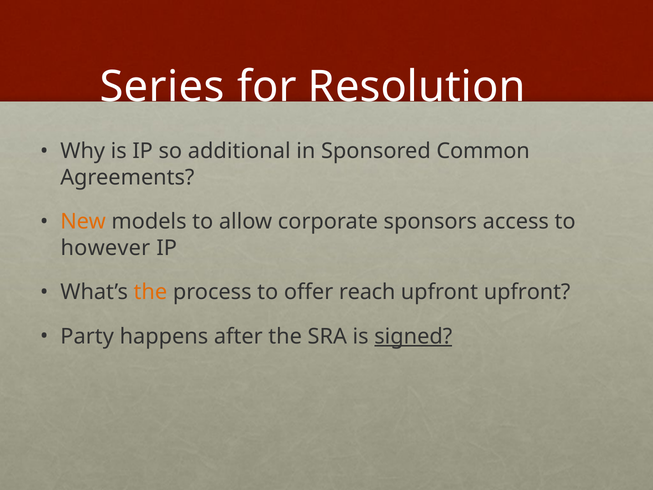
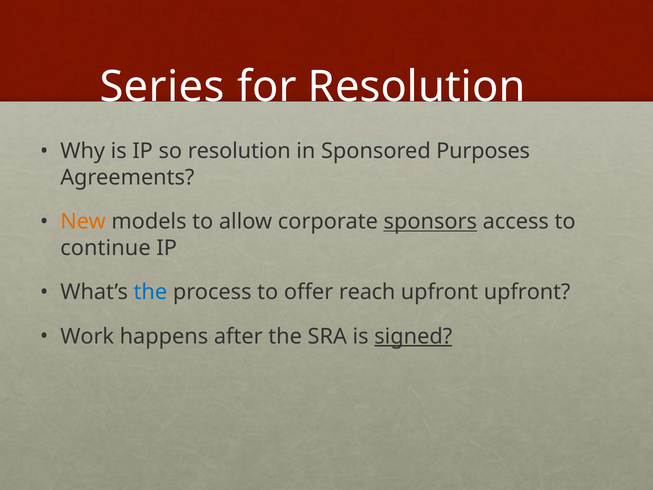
so additional: additional -> resolution (239, 151)
Common: Common -> Purposes (483, 151)
sponsors underline: none -> present (430, 222)
however: however -> continue (105, 248)
the colour: orange -> blue (150, 292)
Party: Party -> Work (87, 336)
